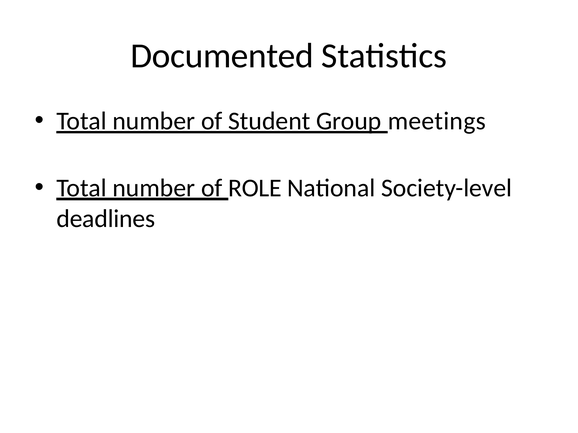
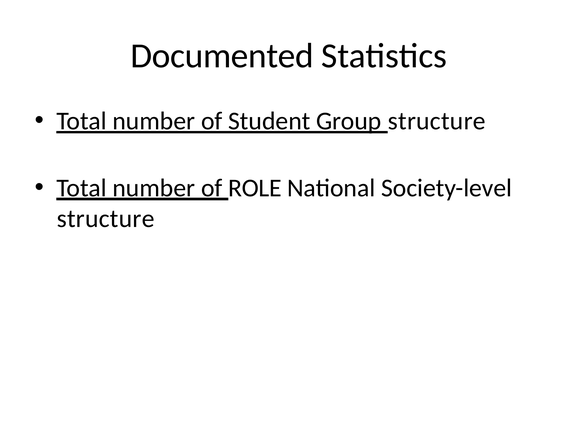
meetings: meetings -> structure (437, 121)
deadlines: deadlines -> structure (106, 219)
